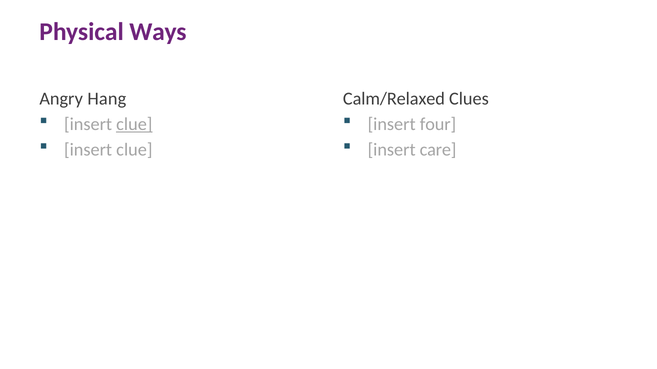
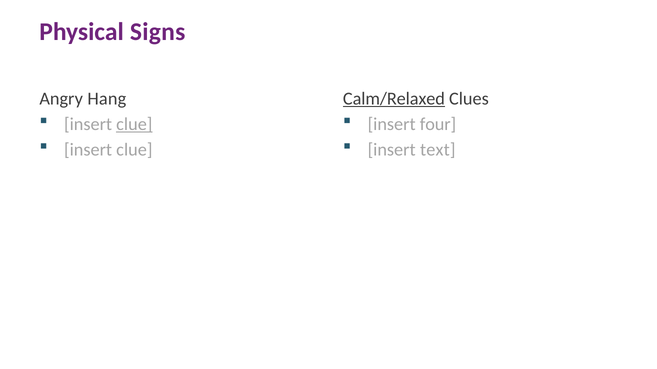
Ways: Ways -> Signs (158, 32)
Calm/Relaxed underline: none -> present (394, 99)
care: care -> text (438, 150)
